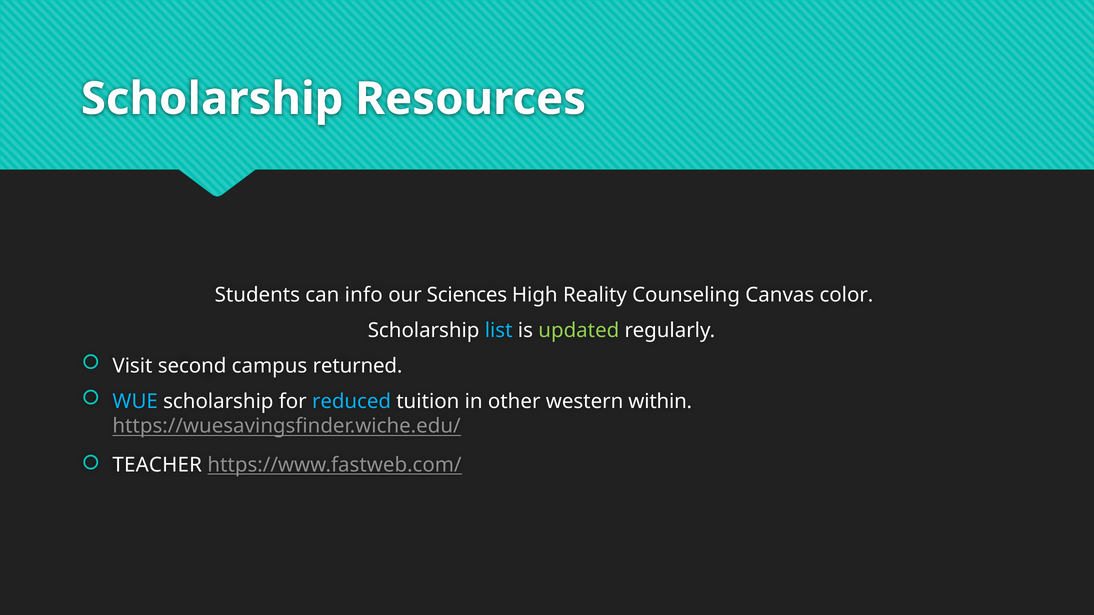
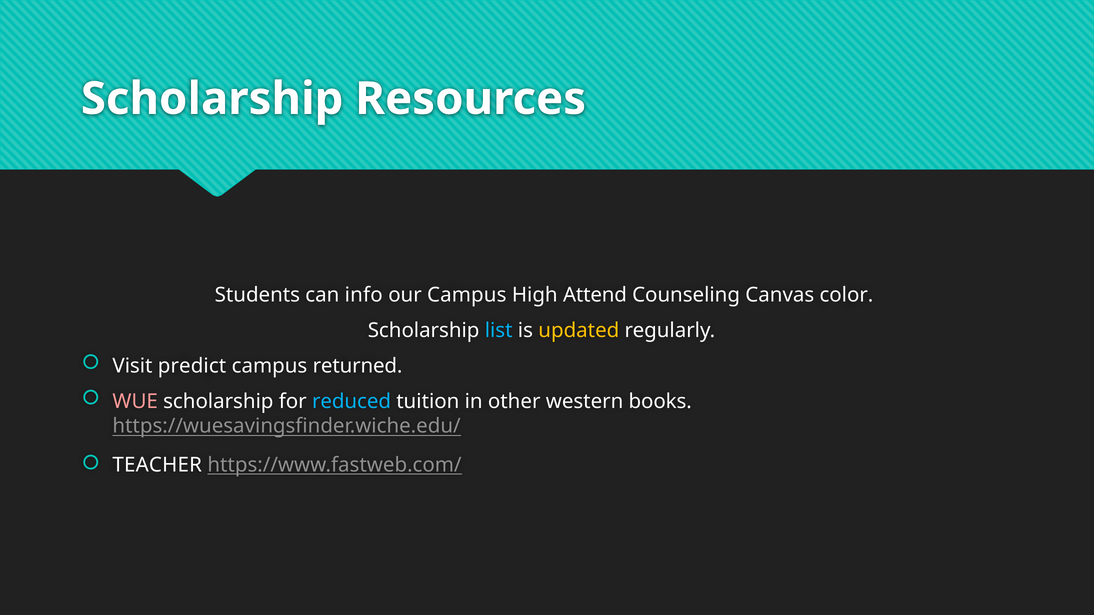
our Sciences: Sciences -> Campus (467, 295)
Reality: Reality -> Attend (595, 295)
updated colour: light green -> yellow (579, 331)
second: second -> predict (192, 366)
WUE colour: light blue -> pink (135, 402)
within: within -> books (660, 402)
